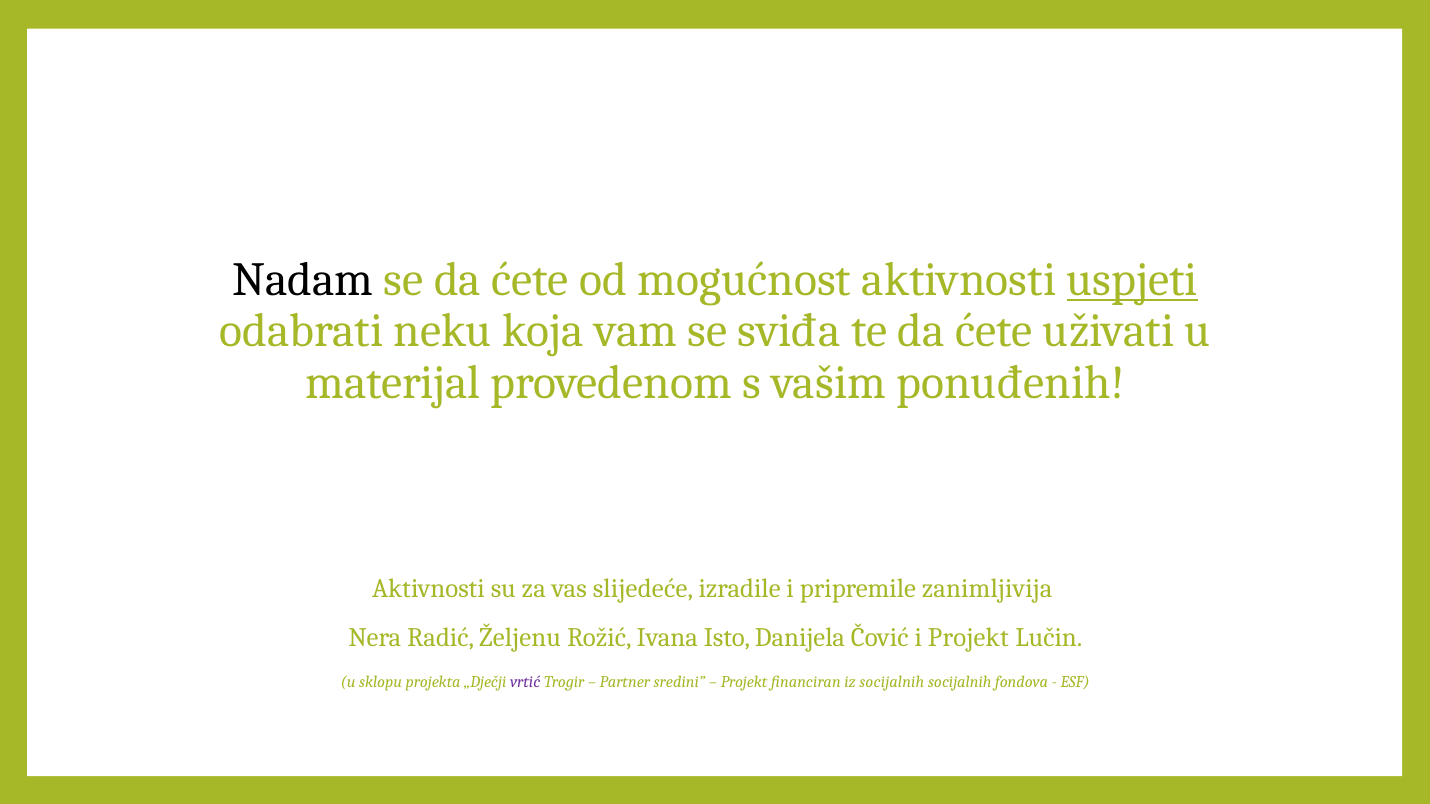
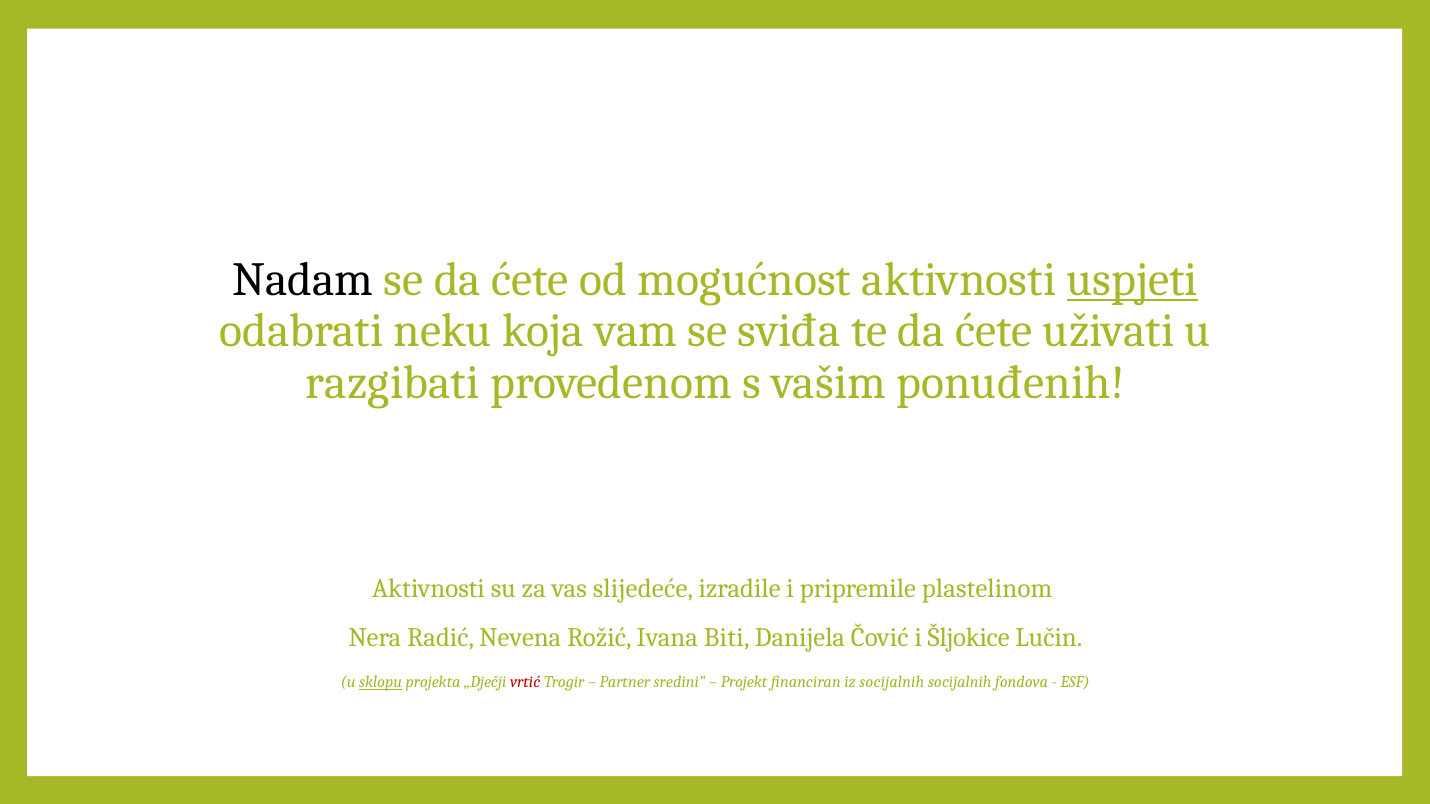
materijal: materijal -> razgibati (393, 383)
zanimljivija: zanimljivija -> plastelinom (987, 589)
Željenu: Željenu -> Nevena (520, 638)
Isto: Isto -> Biti (727, 638)
i Projekt: Projekt -> Šljokice (969, 638)
sklopu underline: none -> present (381, 683)
vrtić colour: purple -> red (525, 683)
